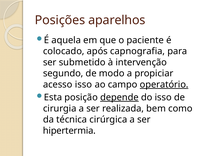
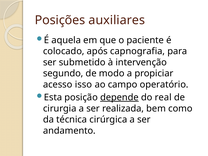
aparelhos: aparelhos -> auxiliares (117, 20)
operatório underline: present -> none (164, 85)
do isso: isso -> real (163, 97)
hipertermia: hipertermia -> andamento (69, 131)
